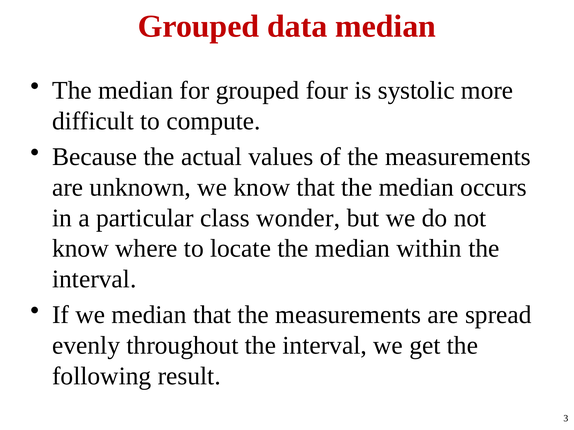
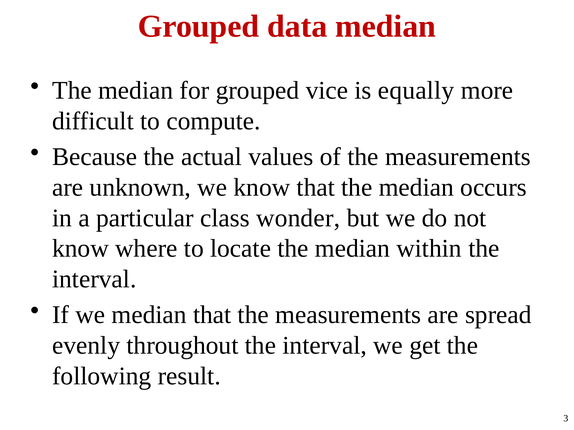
four: four -> vice (327, 91)
systolic: systolic -> equally (416, 91)
